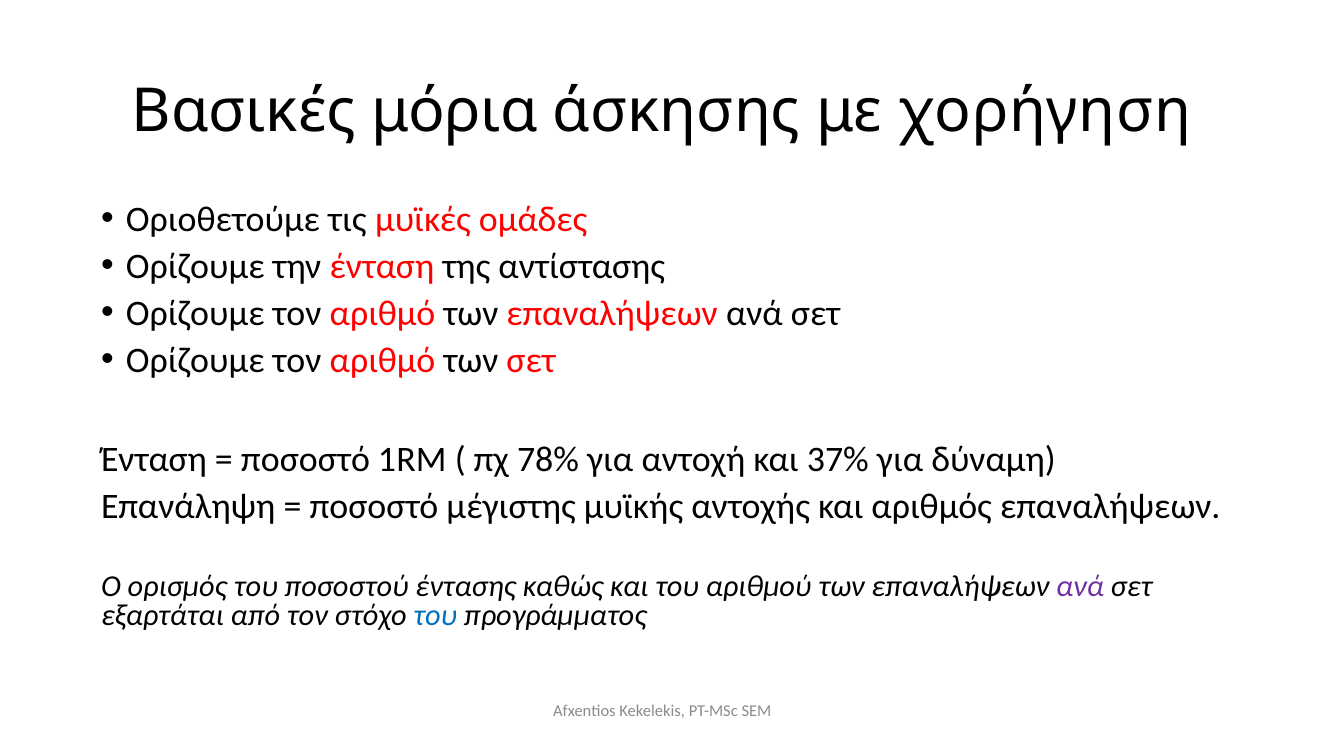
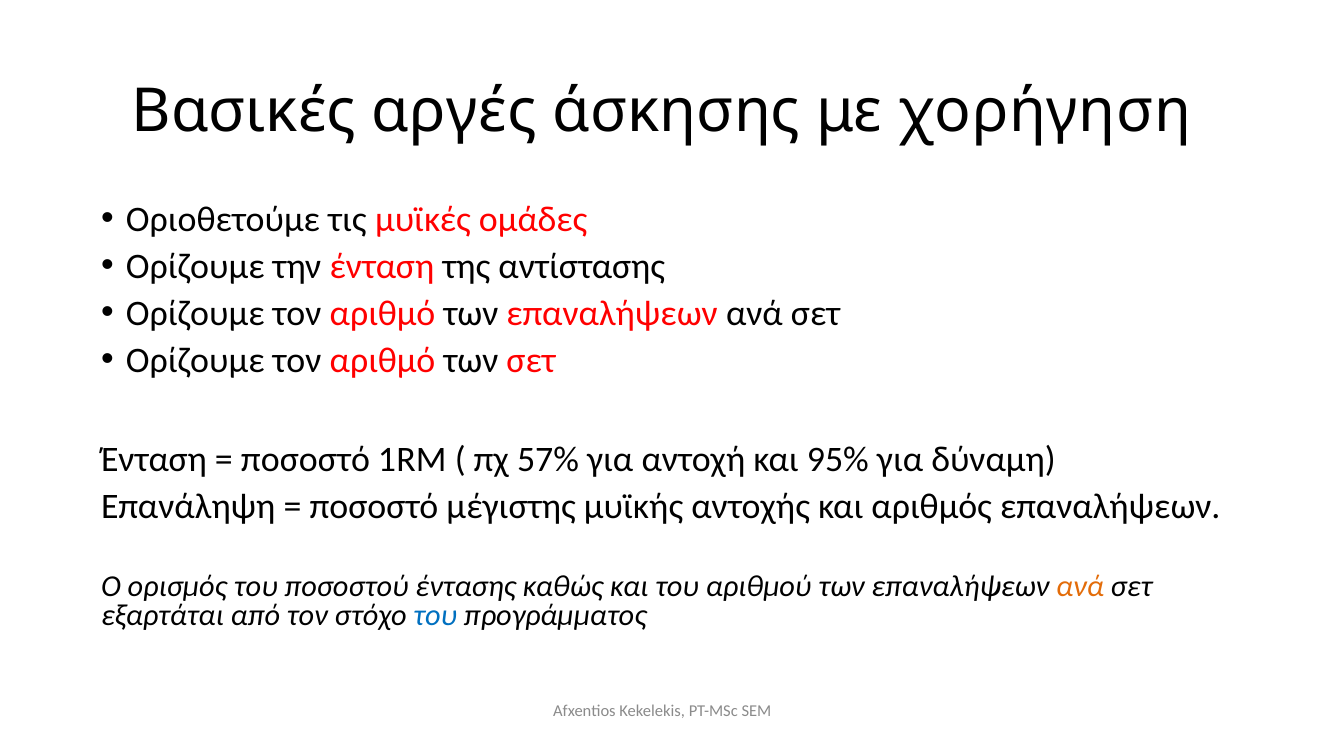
μόρια: μόρια -> αργές (454, 111)
78%: 78% -> 57% (548, 460)
37%: 37% -> 95% (838, 460)
ανά colour: purple -> orange (1080, 586)
